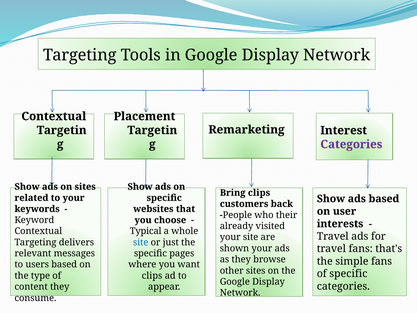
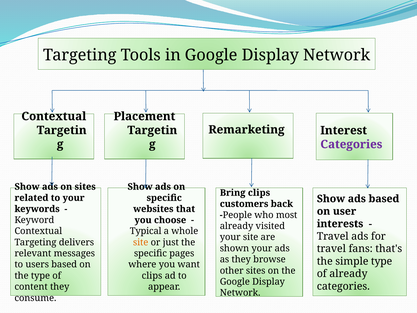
their: their -> most (287, 215)
site colour: blue -> orange (141, 242)
simple fans: fans -> type (382, 261)
specific: specific -> already (348, 274)
